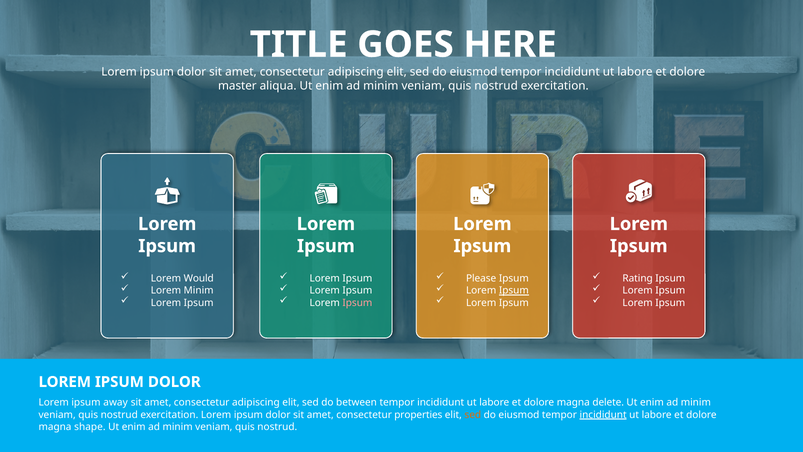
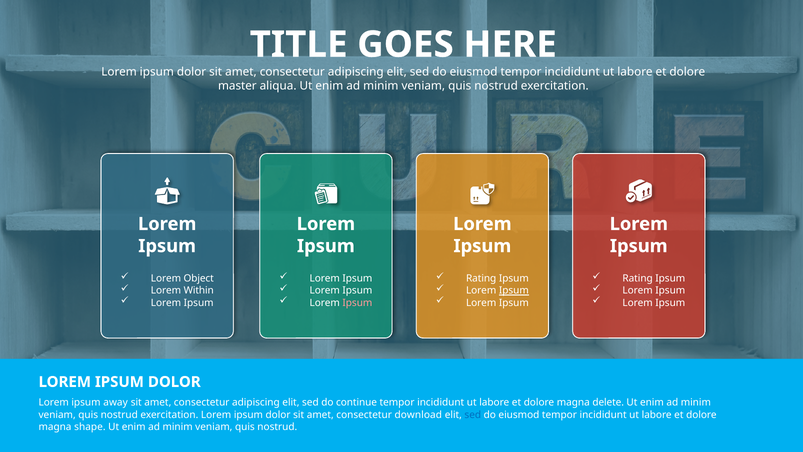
Would: Would -> Object (199, 278)
Please: Please -> Rating (481, 278)
Lorem Minim: Minim -> Within (199, 290)
between: between -> continue (357, 402)
properties: properties -> download (418, 414)
sed colour: orange -> blue (473, 414)
incididunt underline: present -> none (603, 414)
